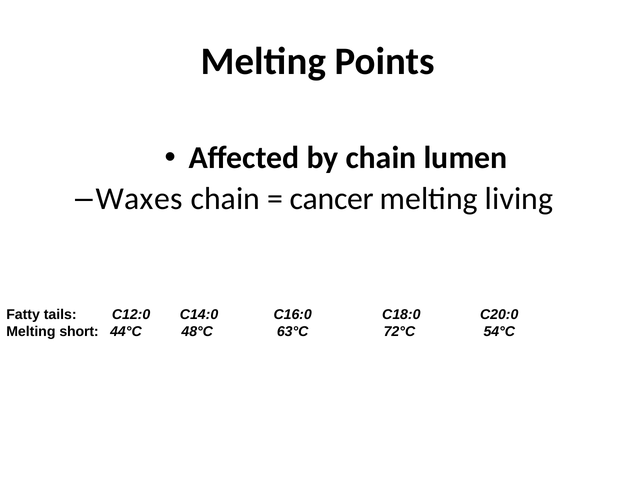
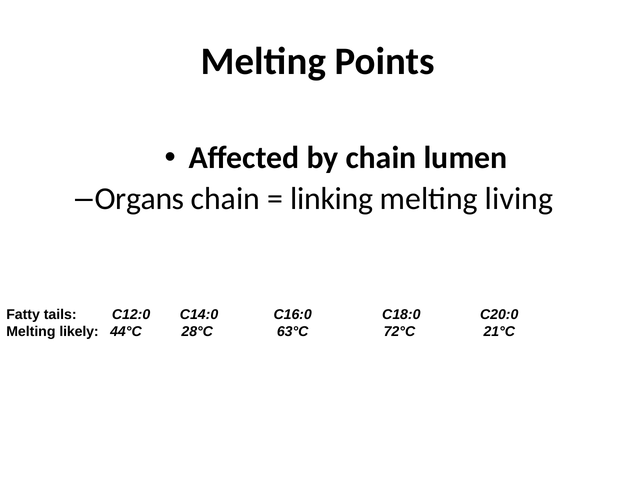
Waxes: Waxes -> Organs (139, 199)
cancer: cancer -> linking (332, 199)
short: short -> likely (79, 332)
48°C: 48°C -> 28°C (197, 332)
54°C: 54°C -> 21°C (499, 332)
